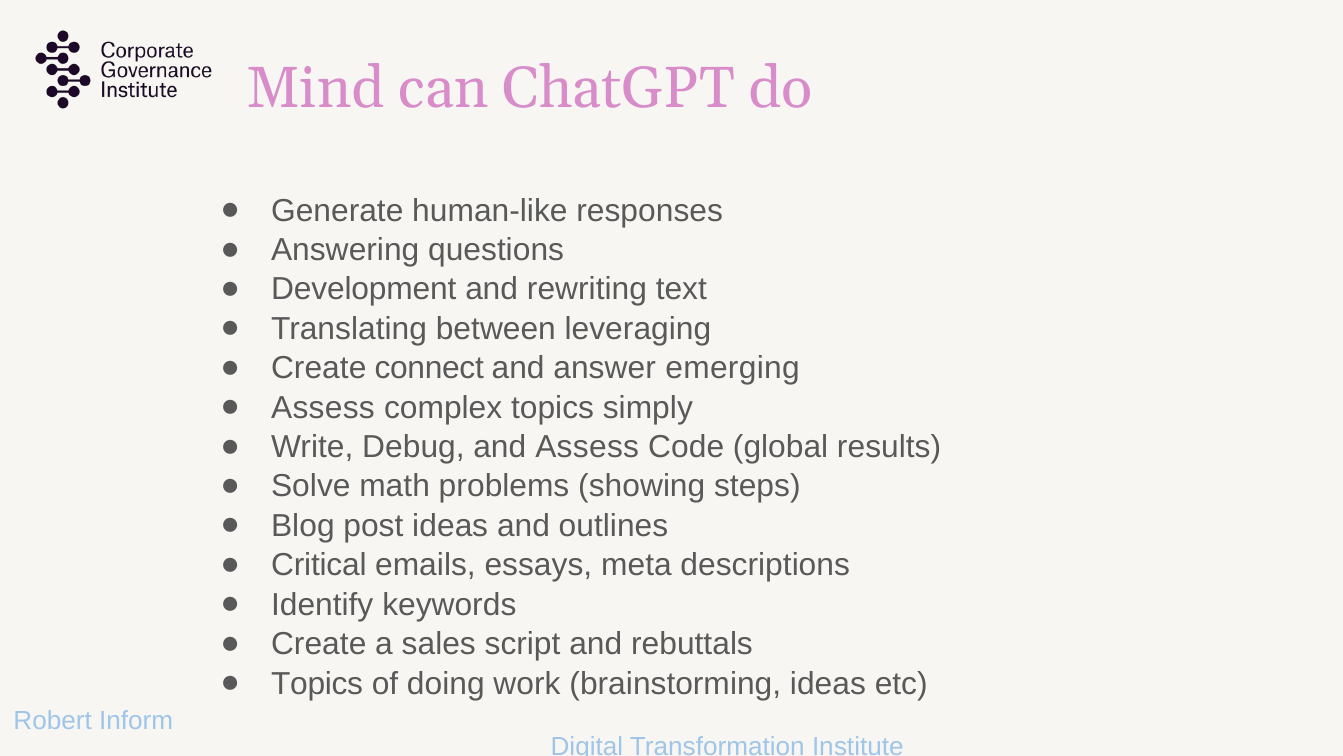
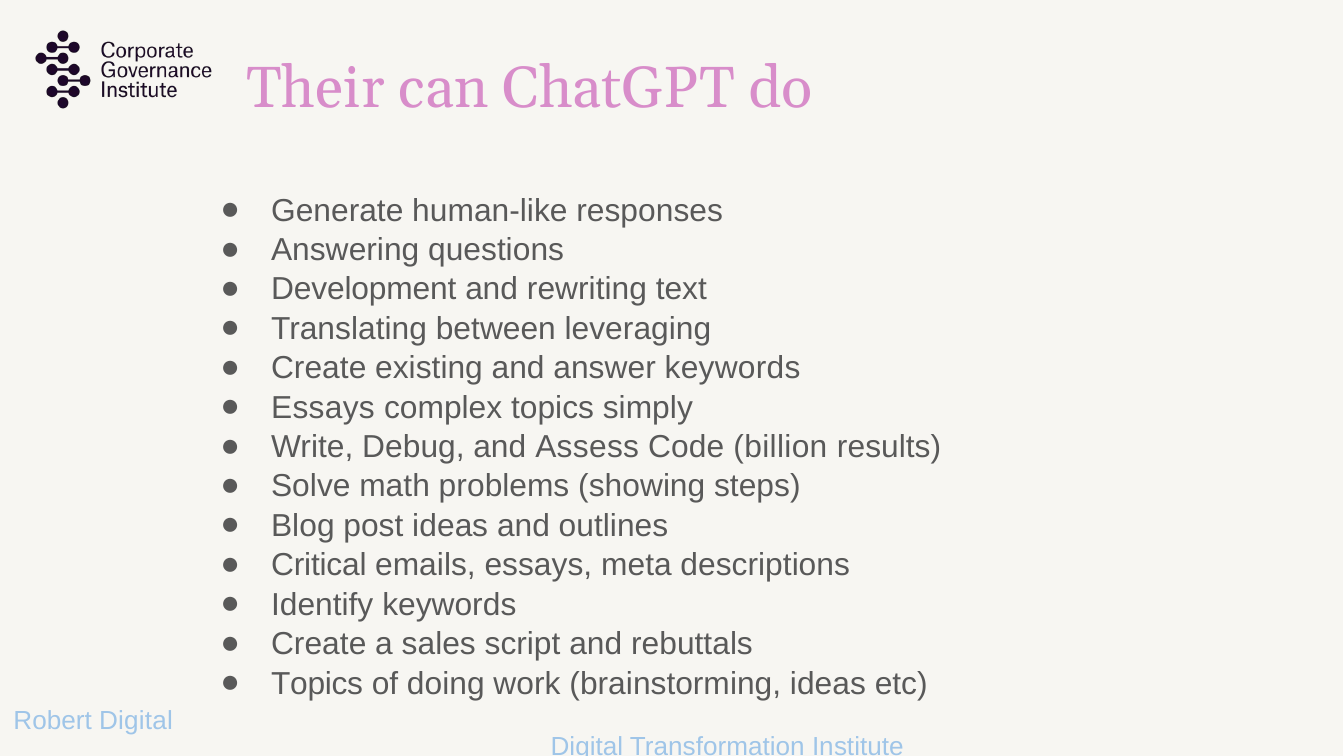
Mind: Mind -> Their (315, 88)
connect: connect -> existing (429, 368)
answer emerging: emerging -> keywords (733, 368)
Assess: Assess -> Essays (323, 407)
global: global -> billion (780, 447)
Robert Inform: Inform -> Digital (136, 721)
